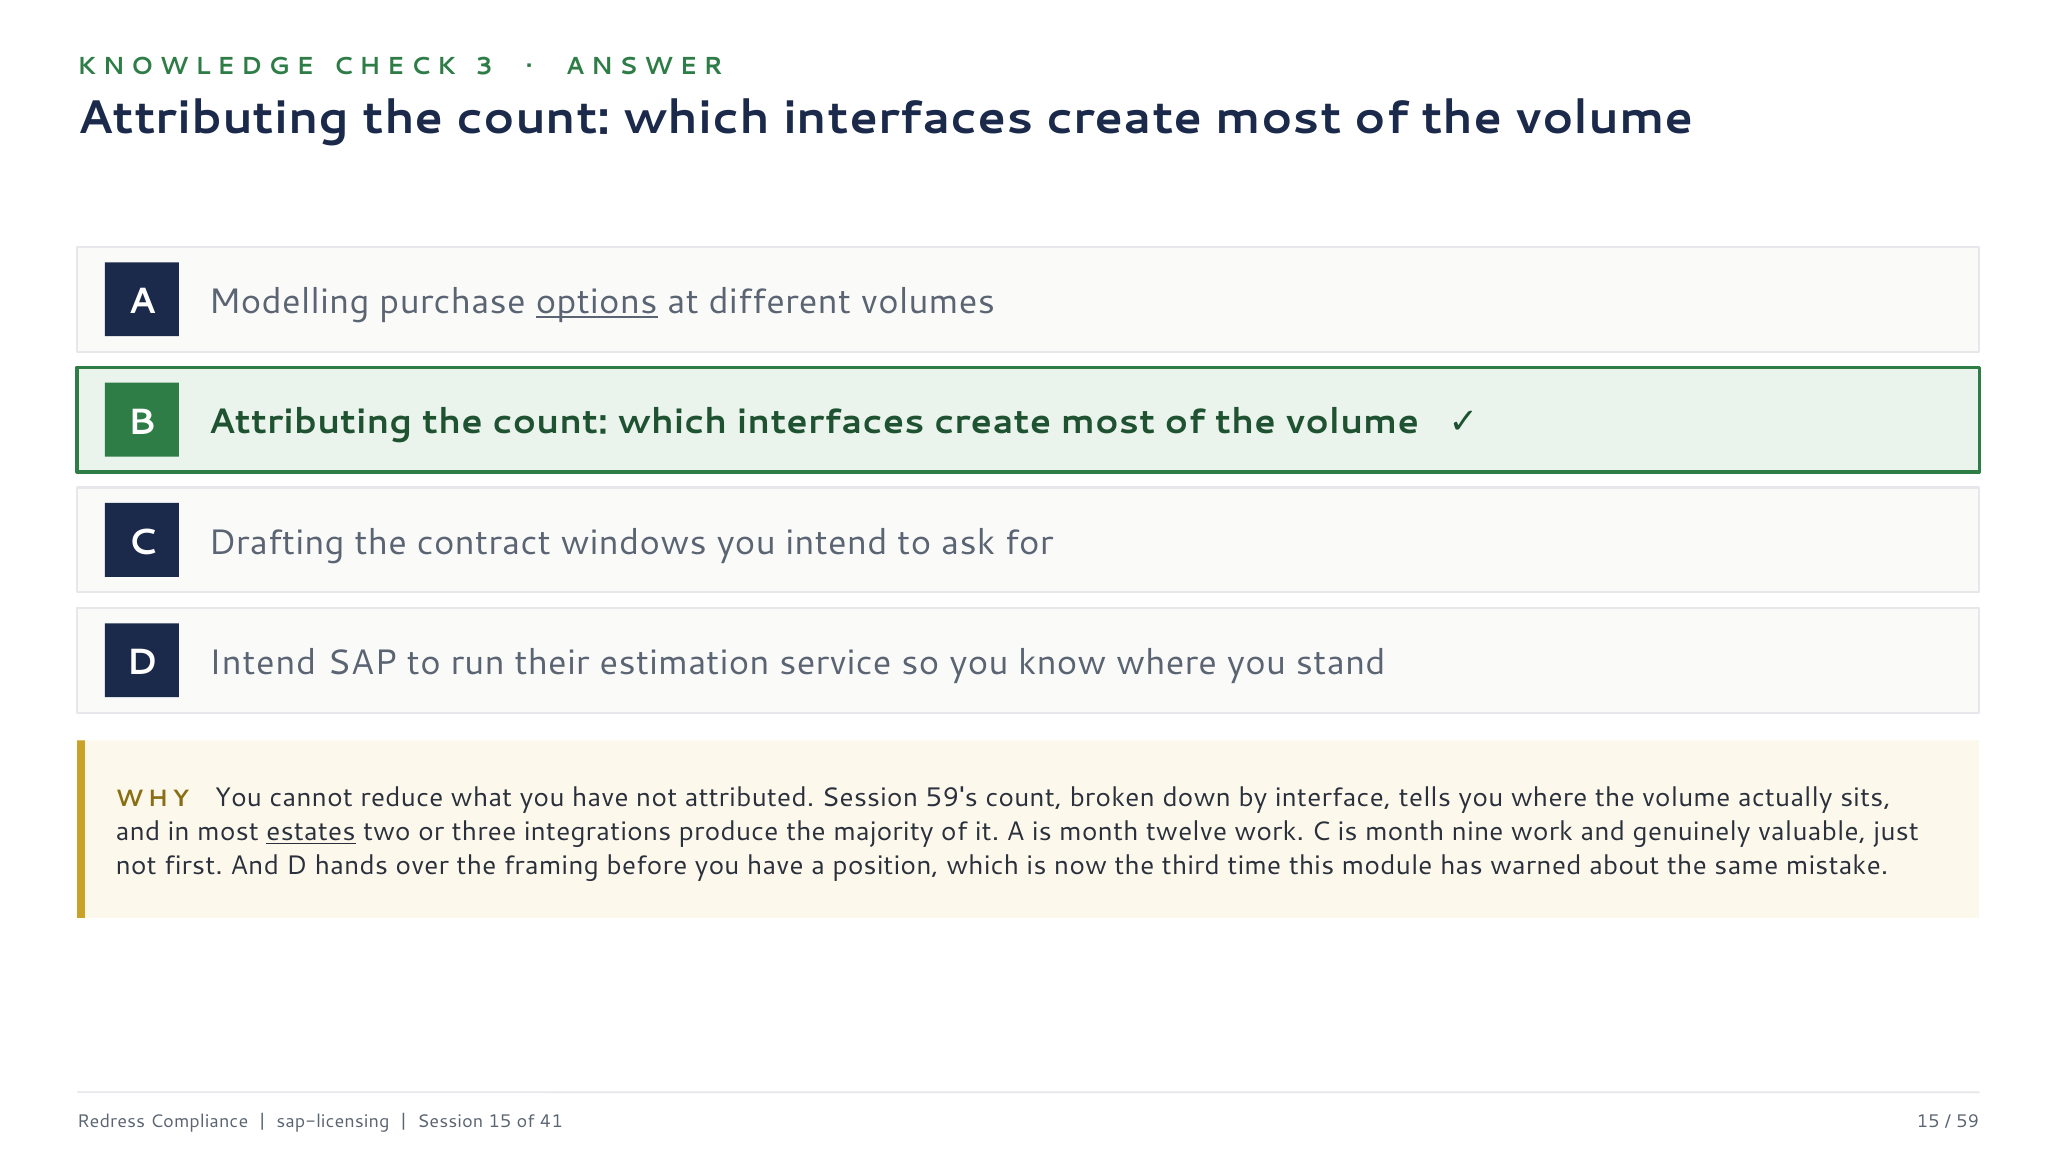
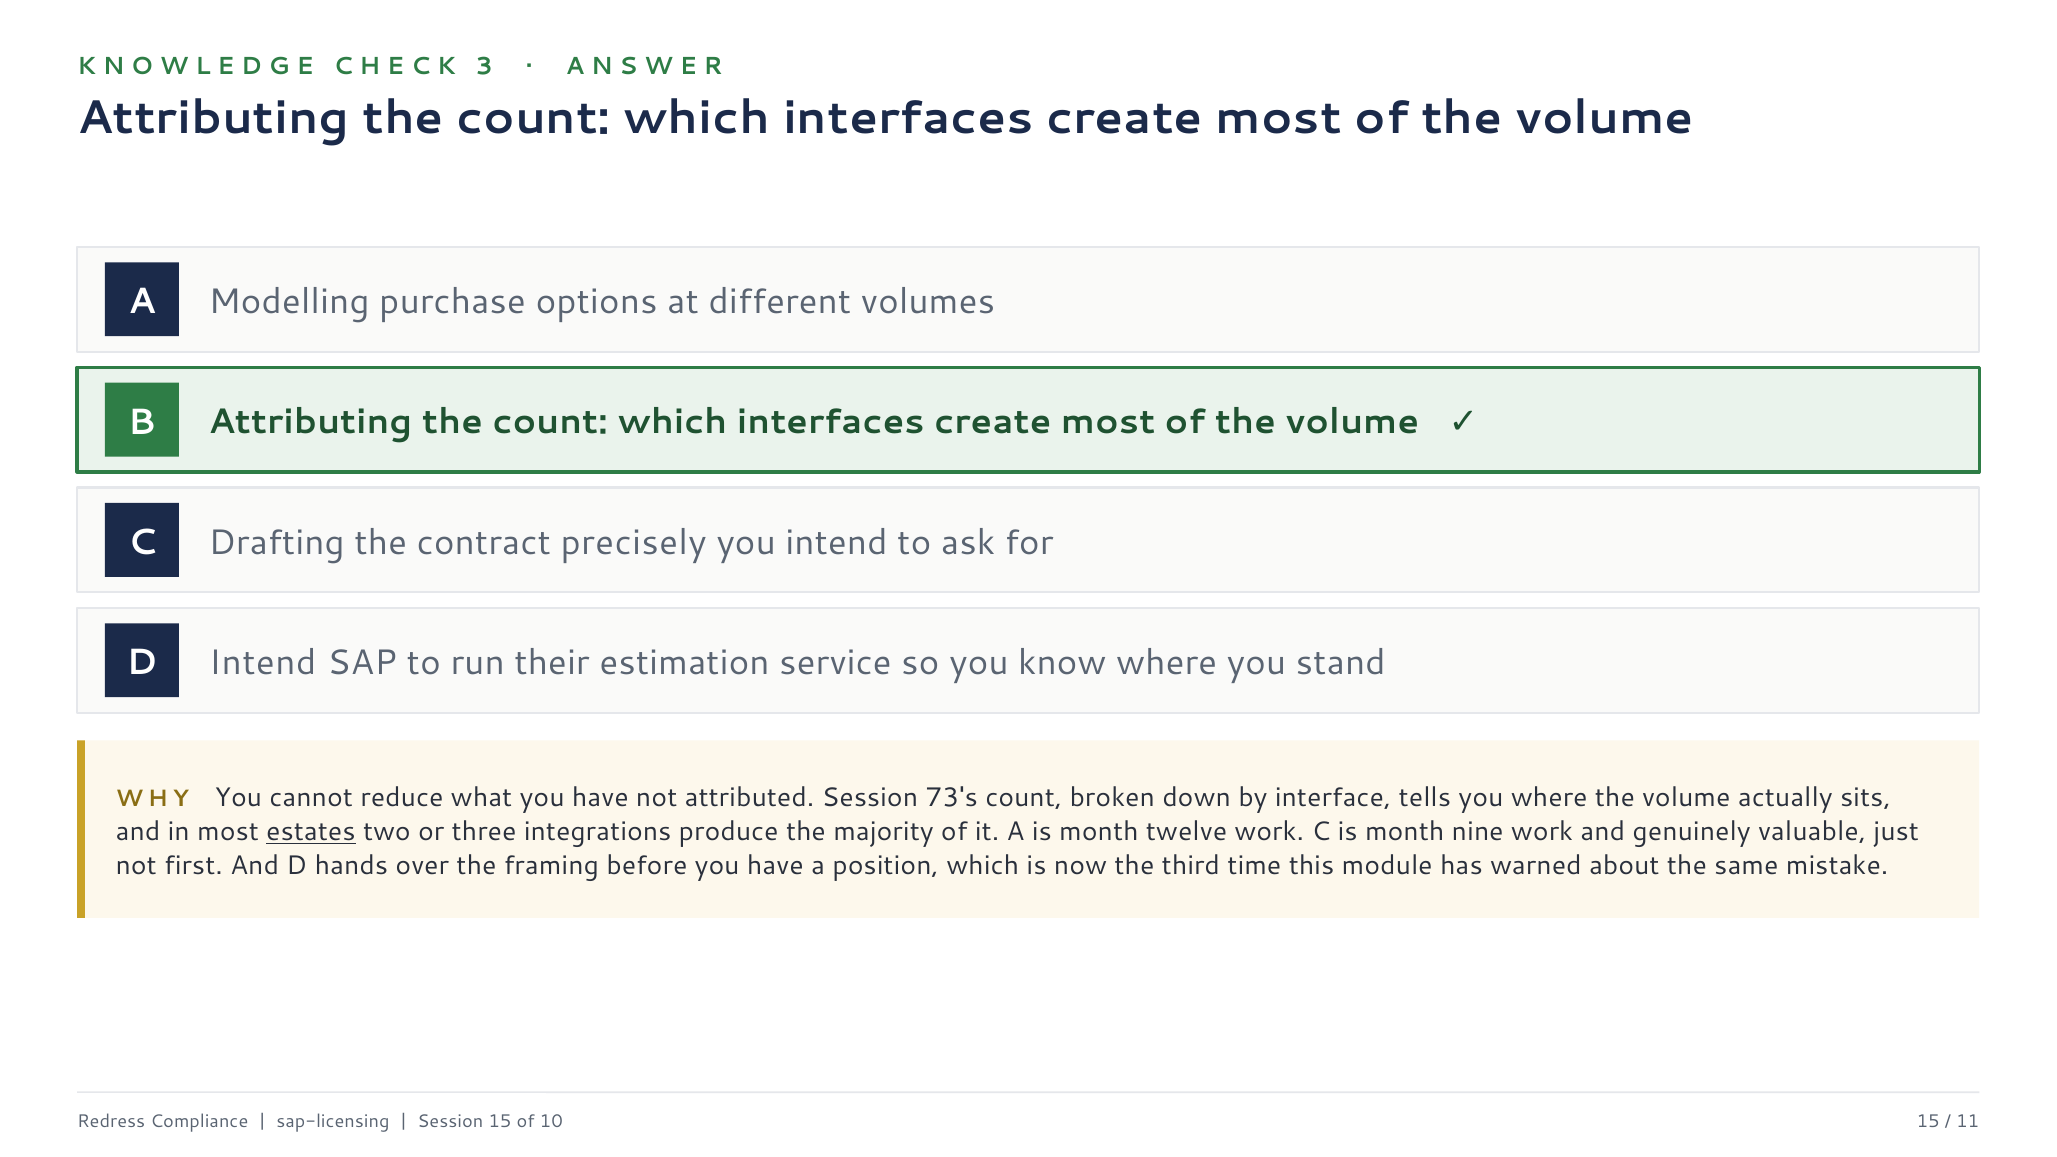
options underline: present -> none (597, 302)
windows: windows -> precisely (634, 542)
59's: 59's -> 73's (952, 798)
41: 41 -> 10 (551, 1121)
59: 59 -> 11 (1968, 1121)
